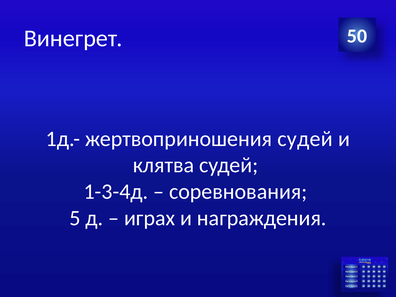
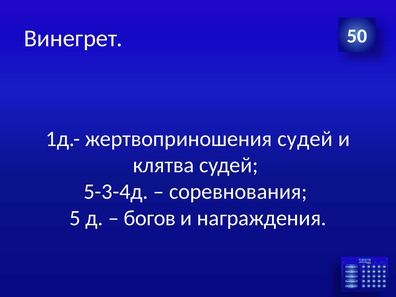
1-3-4д: 1-3-4д -> 5-3-4д (116, 192)
играх: играх -> богов (150, 218)
